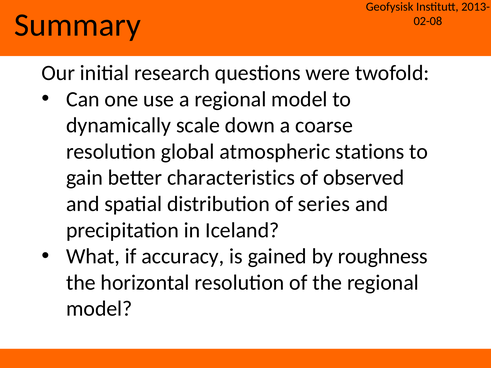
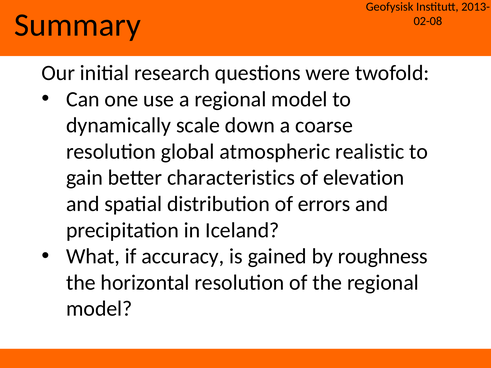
stations: stations -> realistic (370, 152)
observed: observed -> elevation (364, 178)
series: series -> errors (324, 204)
